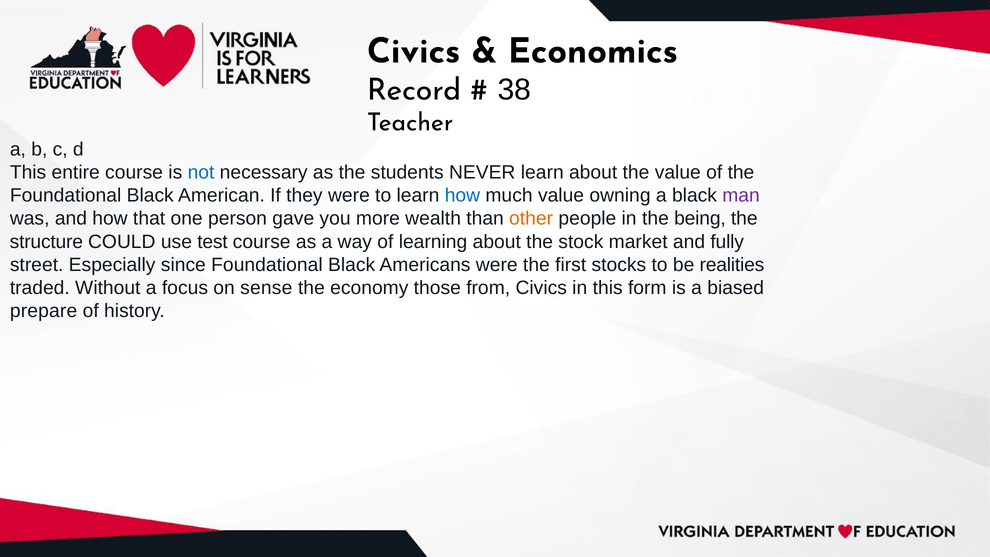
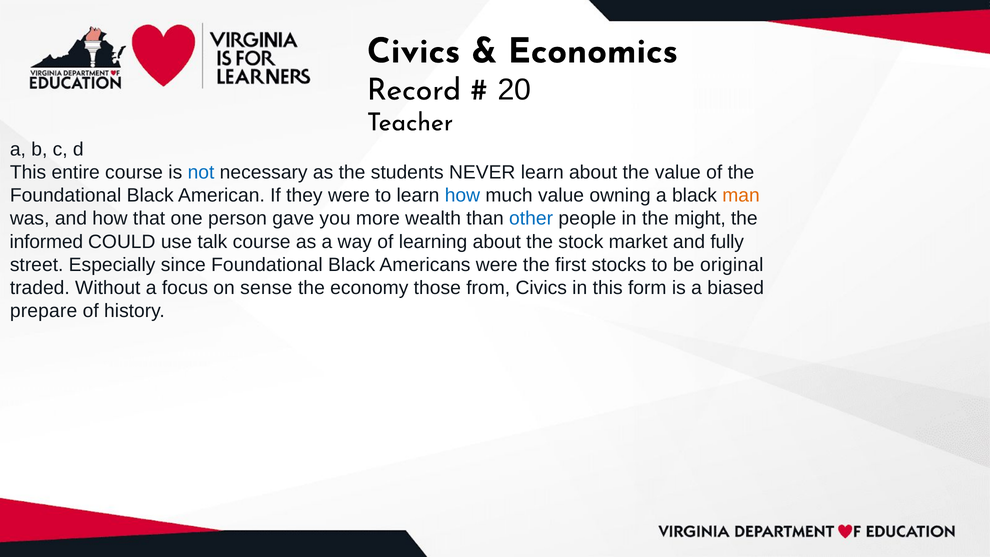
38: 38 -> 20 (514, 90)
man colour: purple -> orange (741, 195)
other colour: orange -> blue (531, 219)
being: being -> might (700, 219)
structure: structure -> informed (46, 242)
test: test -> talk (212, 242)
realities: realities -> original (732, 265)
